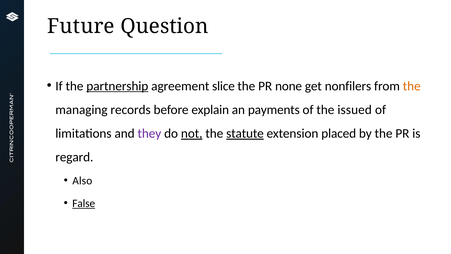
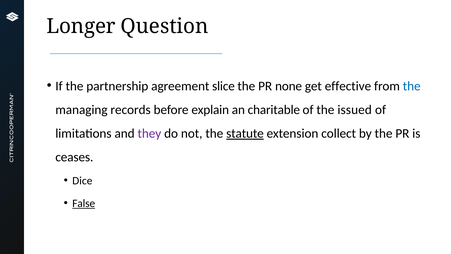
Future: Future -> Longer (81, 26)
partnership underline: present -> none (117, 86)
nonfilers: nonfilers -> effective (348, 86)
the colour: orange -> blue (412, 86)
payments: payments -> charitable (274, 110)
not underline: present -> none (192, 133)
placed: placed -> collect (339, 133)
regard: regard -> ceases (74, 157)
Also: Also -> Dice (82, 181)
